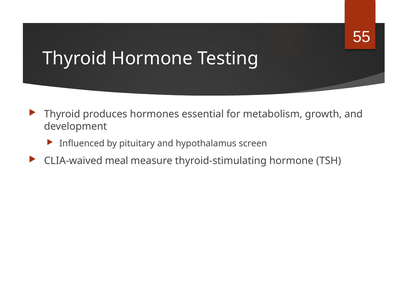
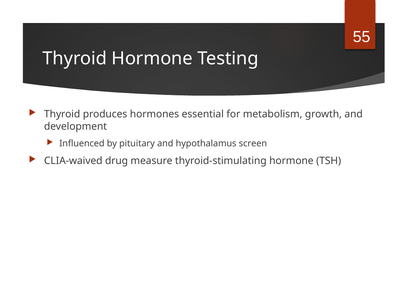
meal: meal -> drug (117, 161)
